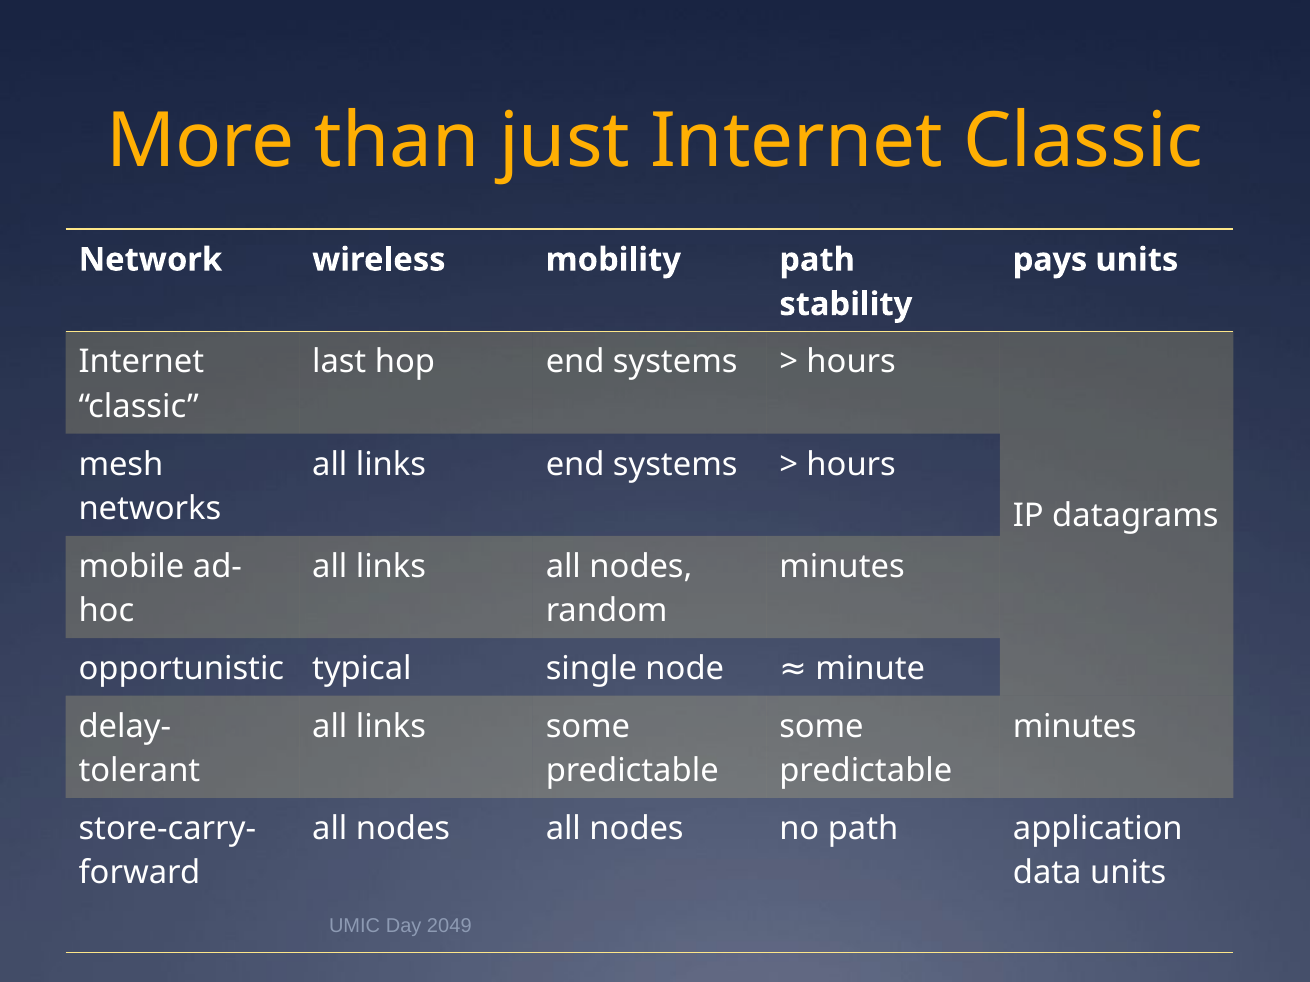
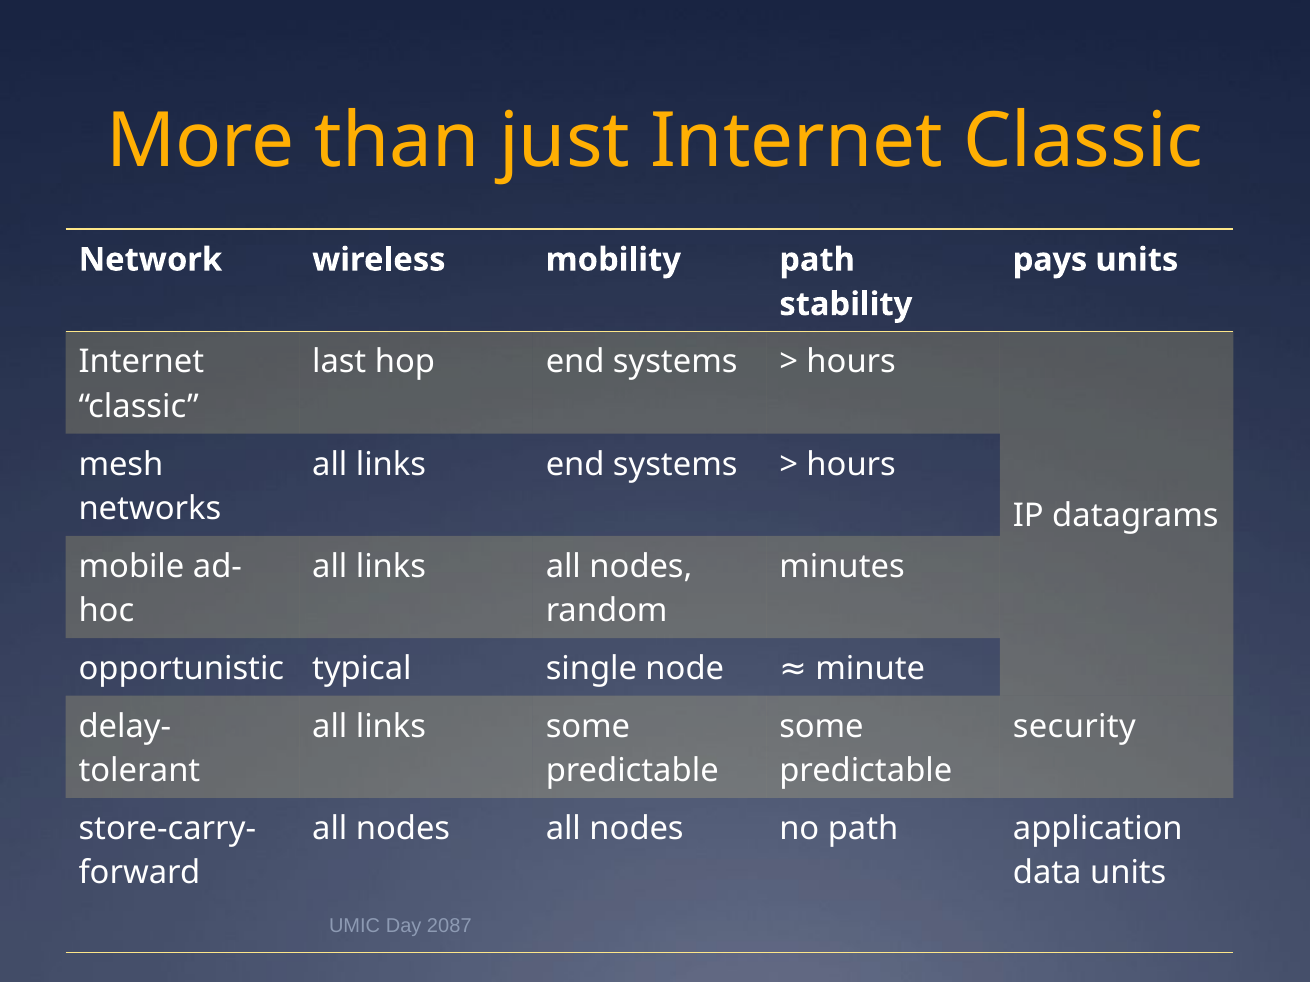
minutes: minutes -> security (1074, 727)
2049: 2049 -> 2087 (449, 926)
